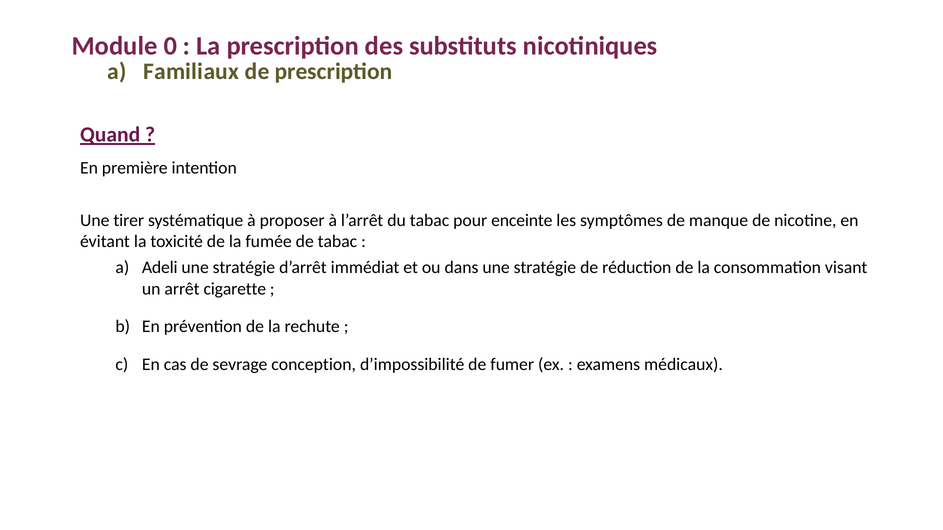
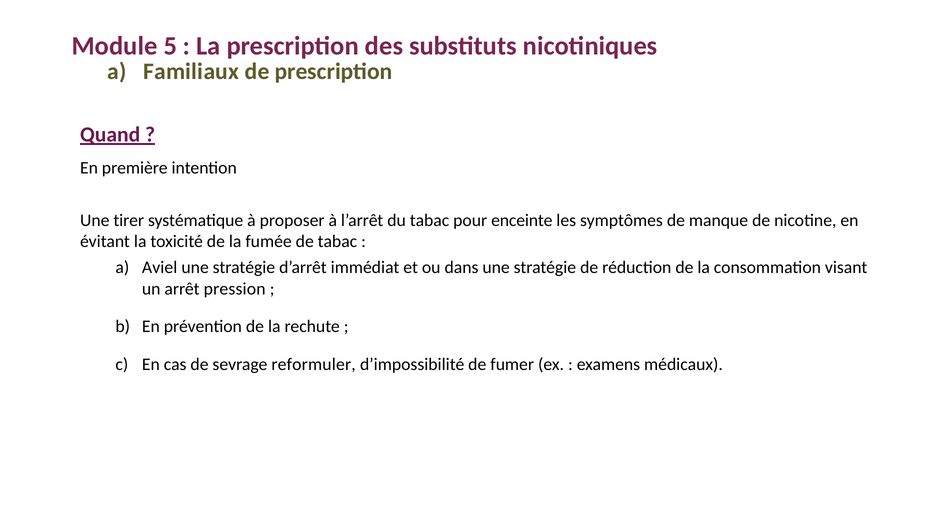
0: 0 -> 5 (170, 46)
Adeli: Adeli -> Aviel (160, 268)
cigarette: cigarette -> pression (235, 289)
conception: conception -> reformuler (314, 365)
